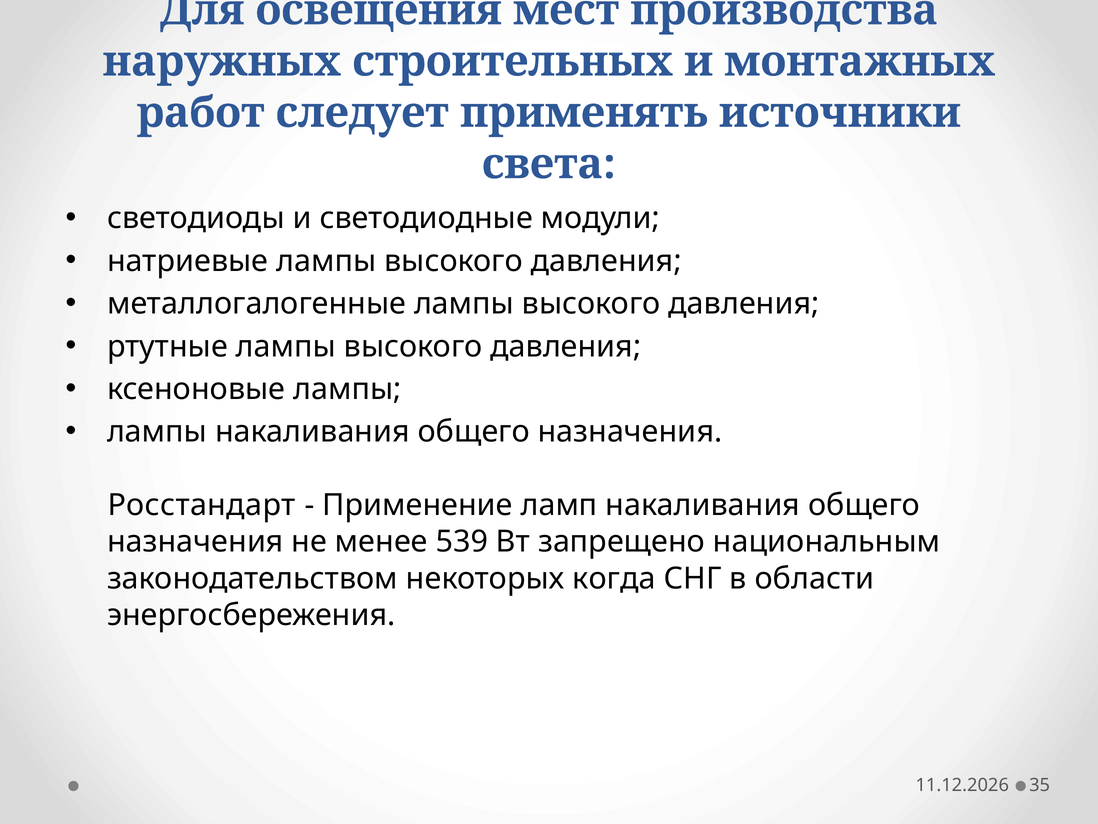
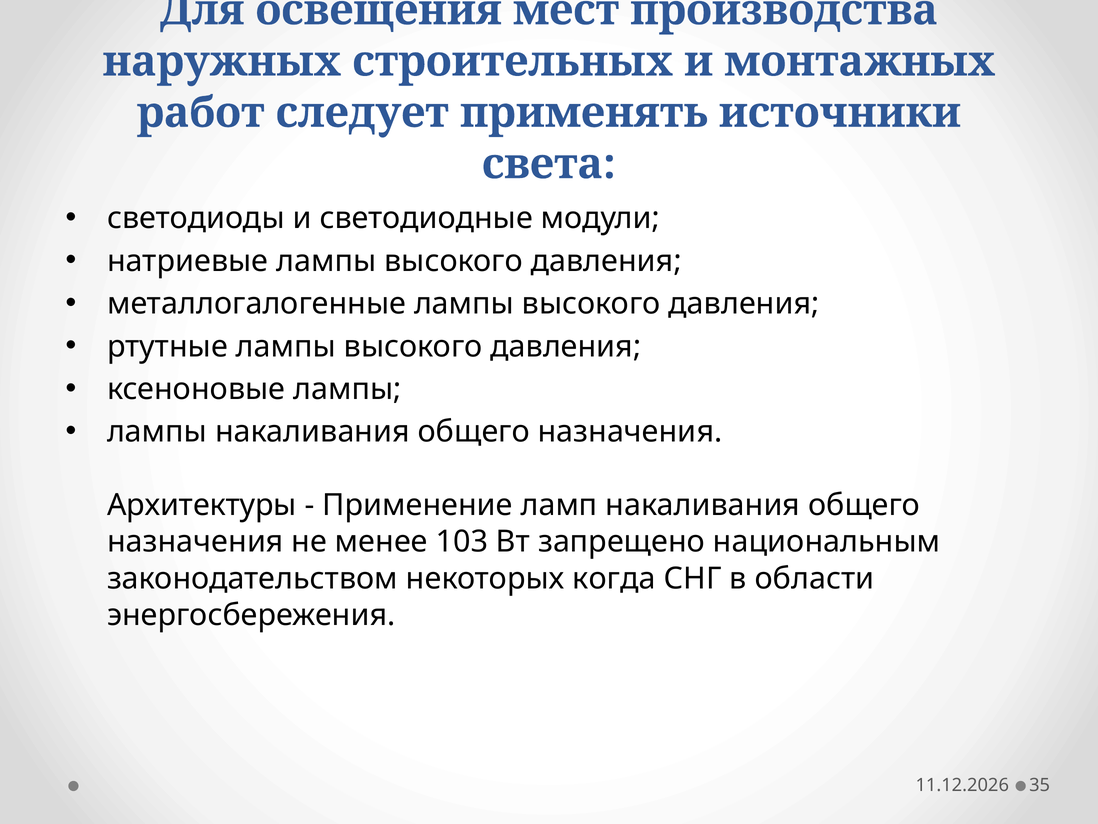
Росстандарт: Росстандарт -> Архитектуры (202, 505)
539: 539 -> 103 (462, 541)
